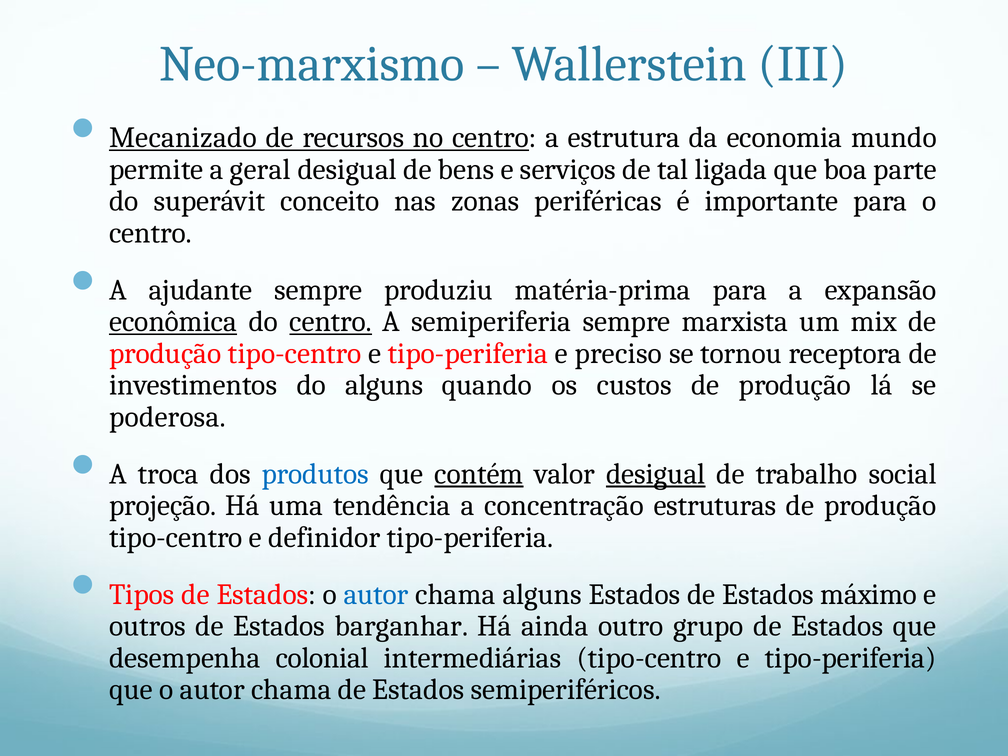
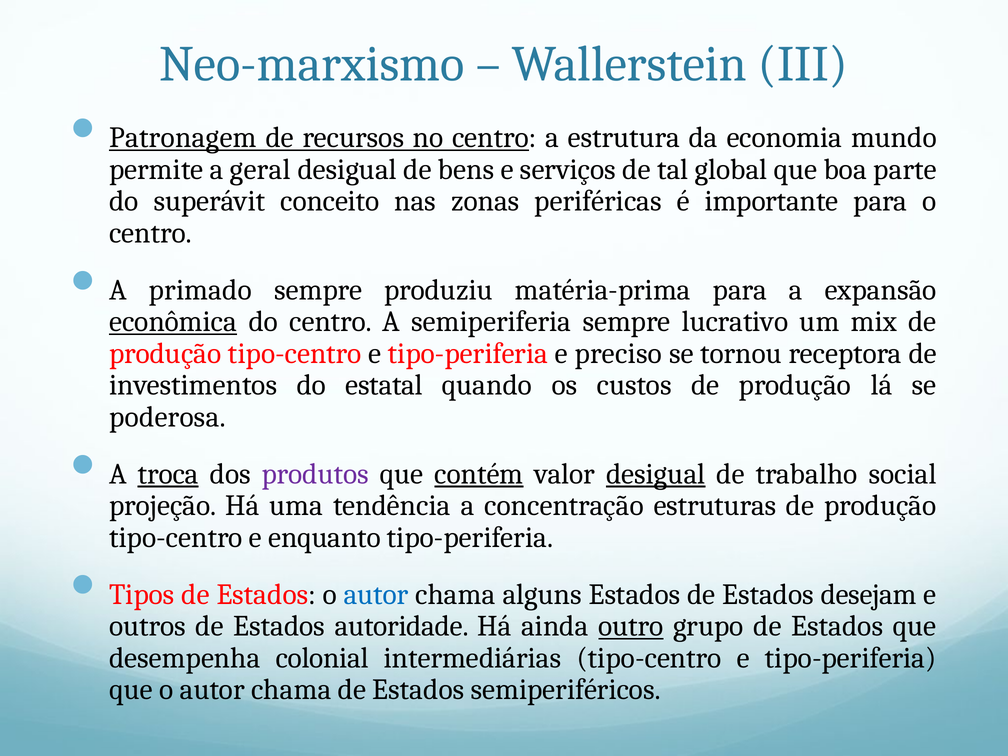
Mecanizado: Mecanizado -> Patronagem (183, 138)
ligada: ligada -> global (731, 169)
ajudante: ajudante -> primado (200, 290)
centro underline: present -> none (331, 322)
marxista: marxista -> lucrativo (735, 322)
do alguns: alguns -> estatal (384, 385)
troca underline: none -> present (168, 474)
produtos colour: blue -> purple (315, 474)
definidor: definidor -> enquanto (324, 537)
máximo: máximo -> desejam (869, 594)
barganhar: barganhar -> autoridade (402, 626)
outro underline: none -> present (631, 626)
